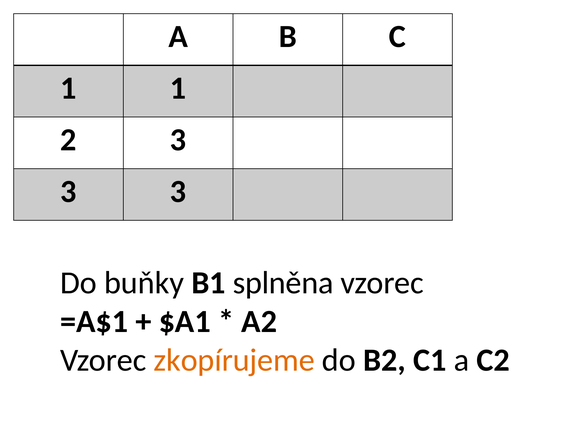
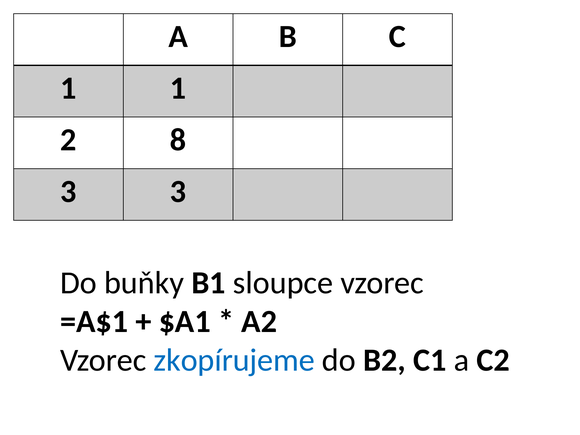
2 3: 3 -> 8 (178, 140)
splněna: splněna -> sloupce (283, 283)
zkopírujeme colour: orange -> blue (234, 360)
